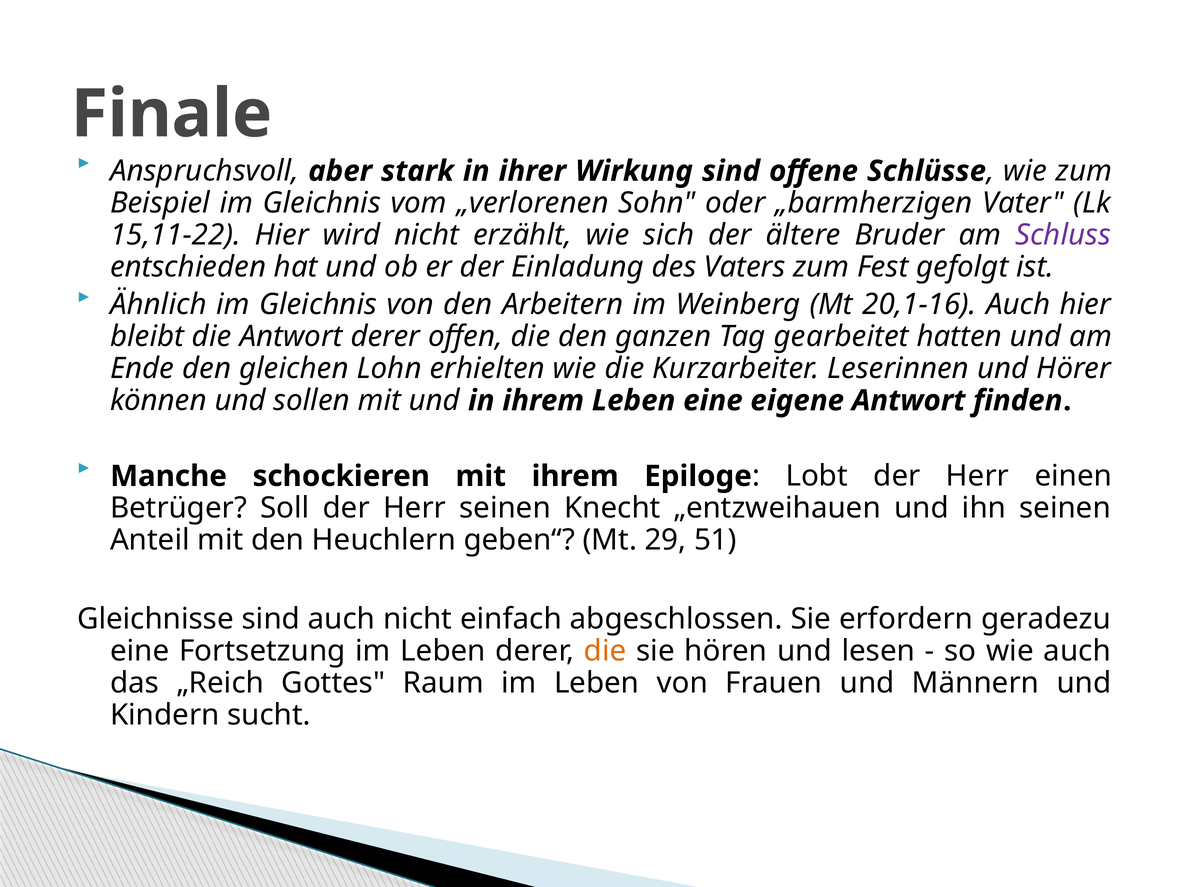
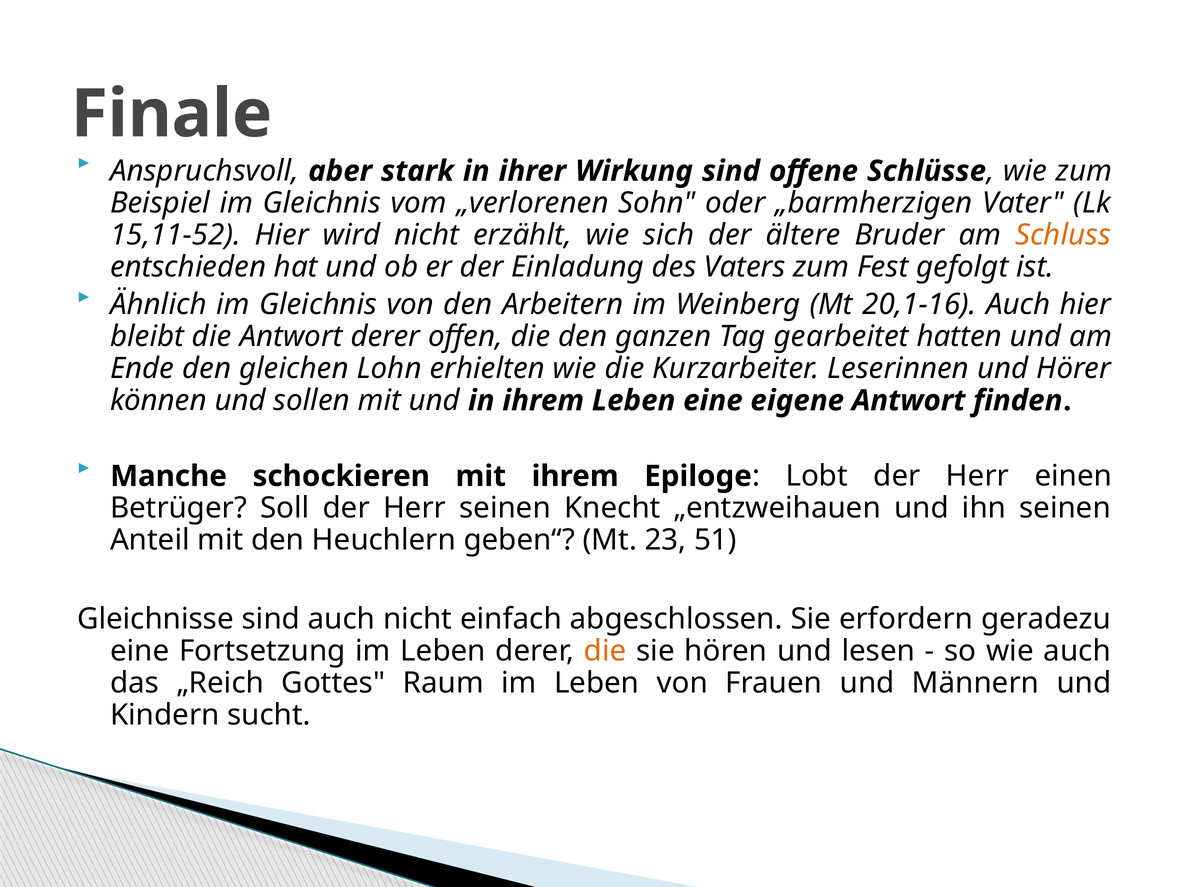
15,11-22: 15,11-22 -> 15,11-52 (175, 235)
Schluss colour: purple -> orange (1063, 235)
29: 29 -> 23 (665, 540)
